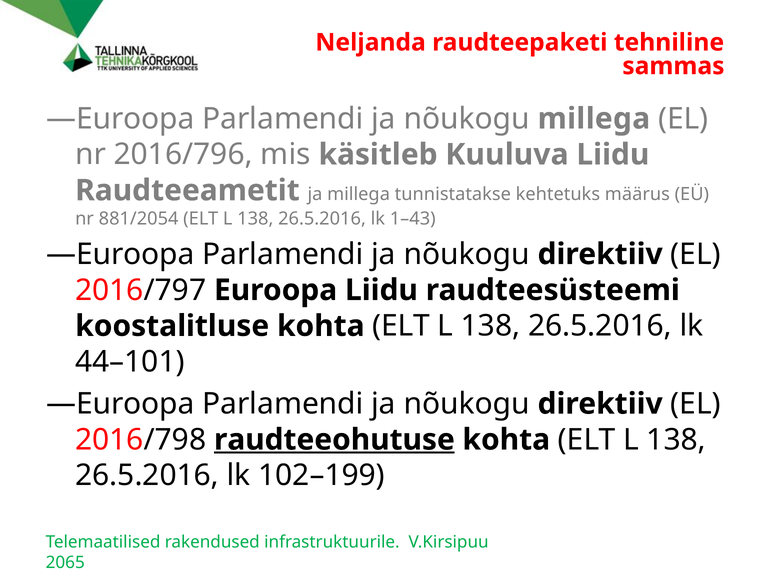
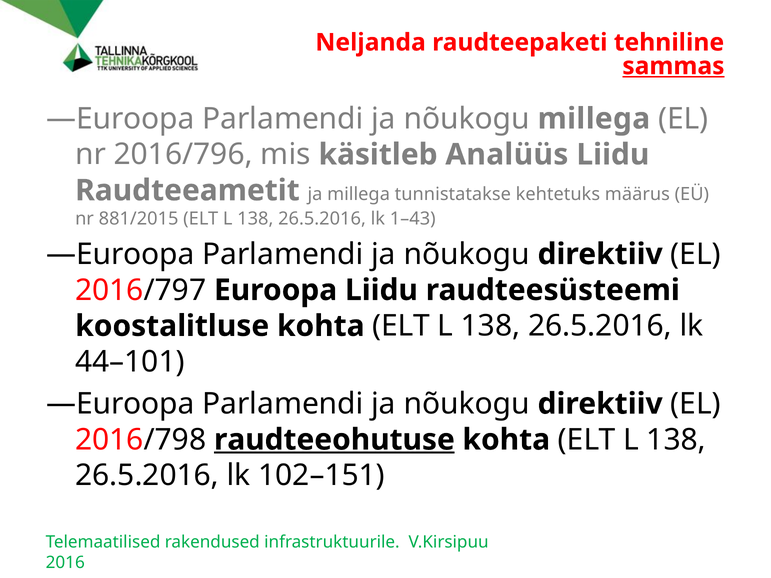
sammas underline: none -> present (673, 66)
Kuuluva: Kuuluva -> Analüüs (507, 155)
881/2054: 881/2054 -> 881/2015 (139, 219)
102–199: 102–199 -> 102–151 (322, 476)
2065: 2065 -> 2016 (65, 563)
